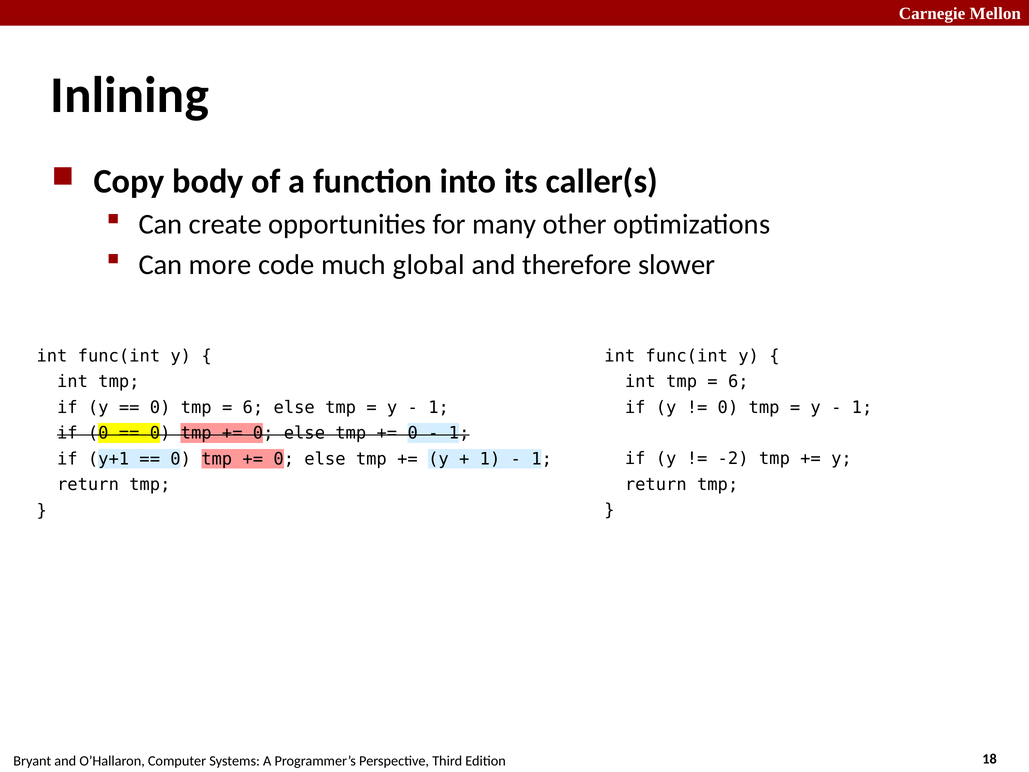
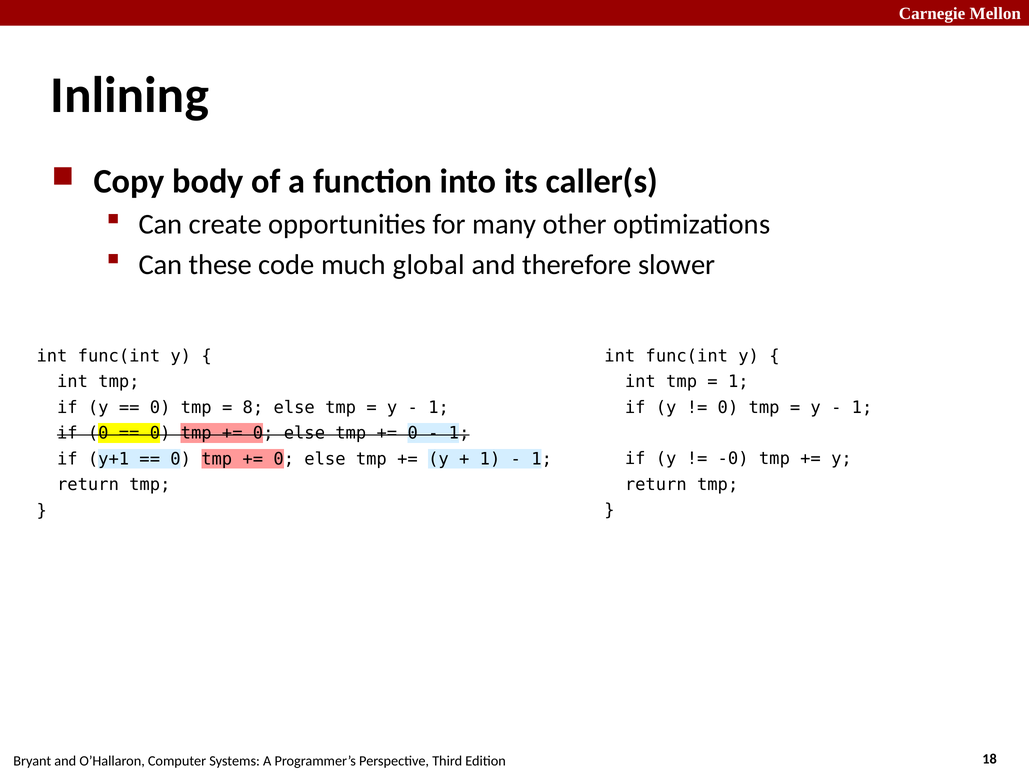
more: more -> these (221, 265)
6: 6 -> 1 (738, 382)
6: 6 -> 8 (253, 407)
-2: -2 -> -0 (733, 459)
